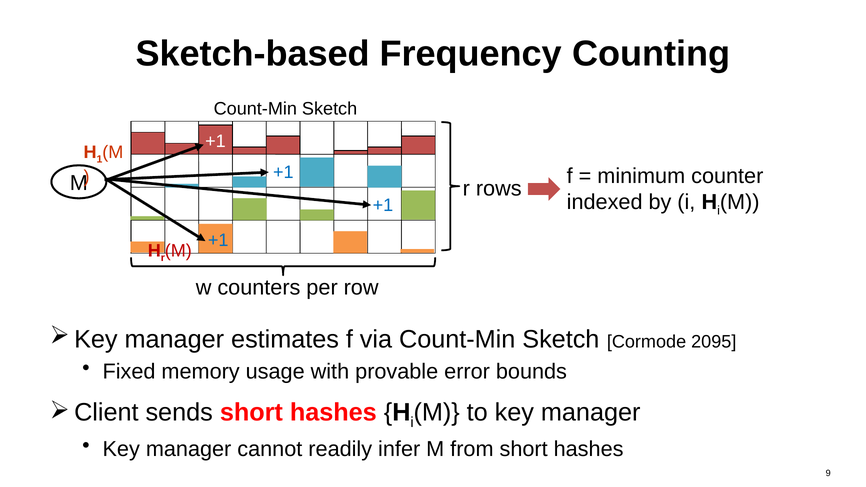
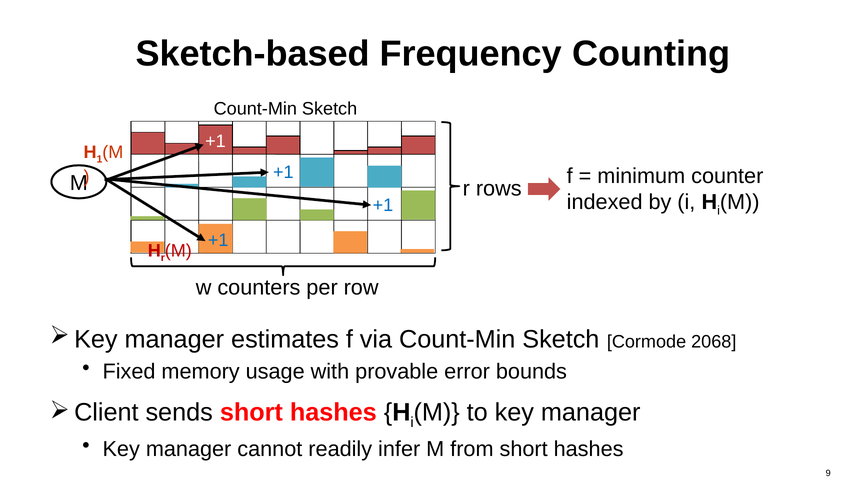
2095: 2095 -> 2068 (714, 342)
